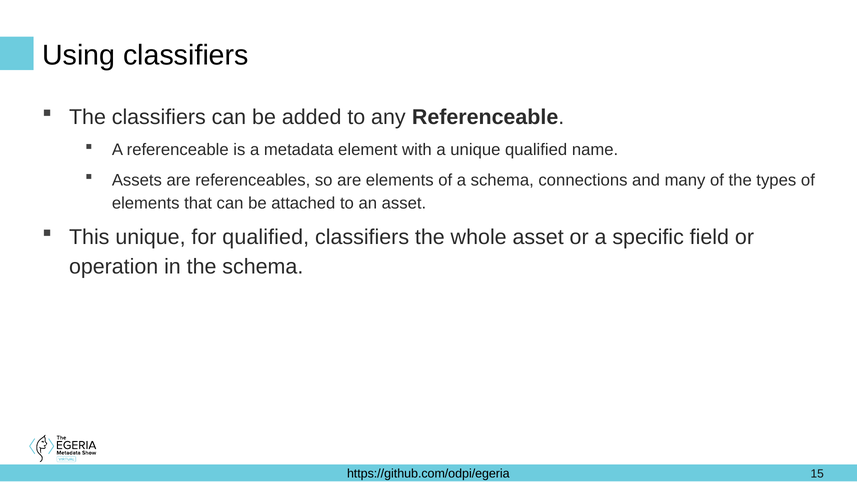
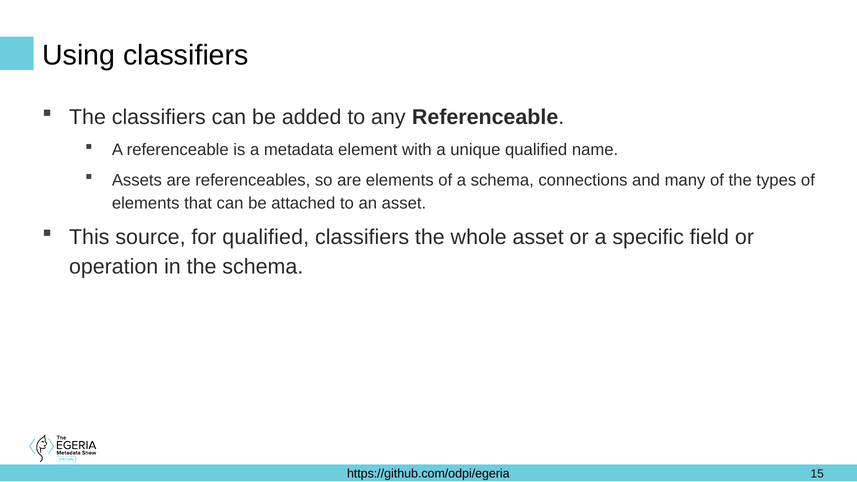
This unique: unique -> source (150, 237)
